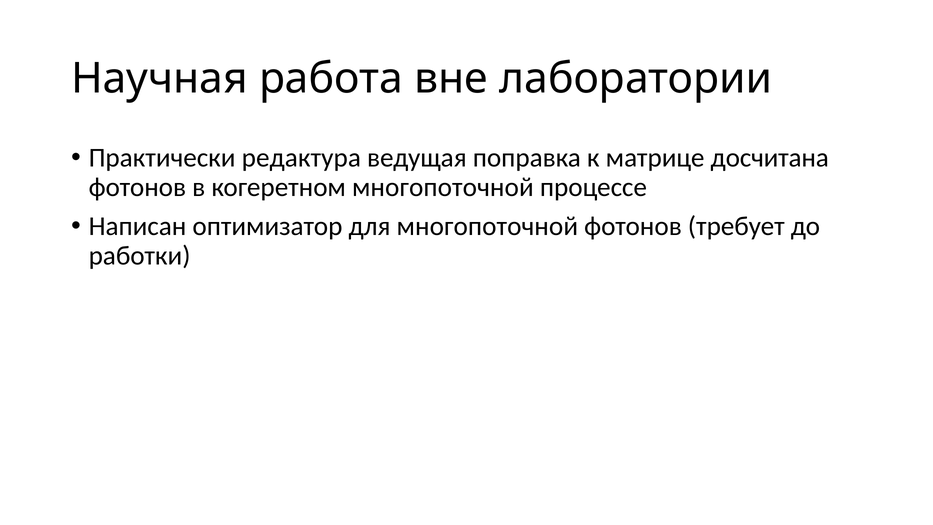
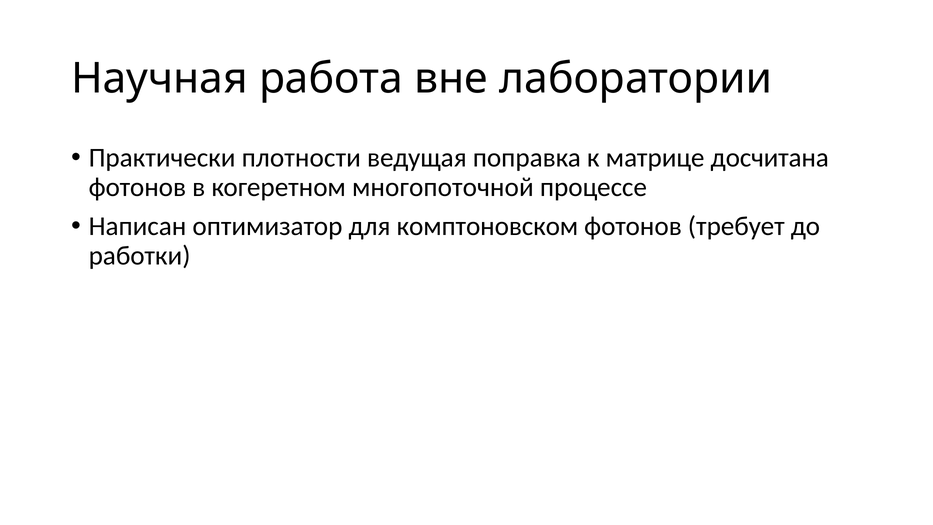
редактура: редактура -> плотности (301, 158)
для многопоточной: многопоточной -> комптоновском (487, 226)
